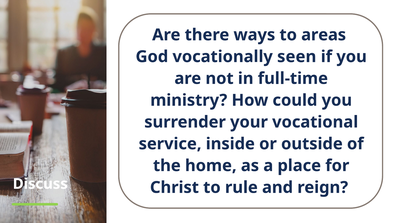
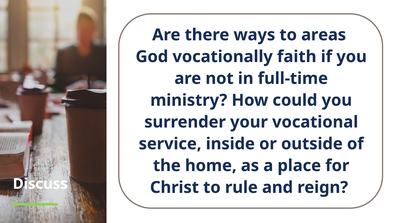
seen: seen -> faith (297, 57)
